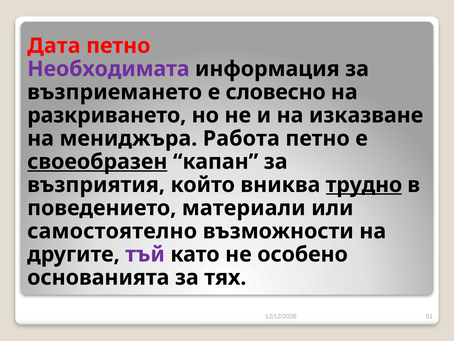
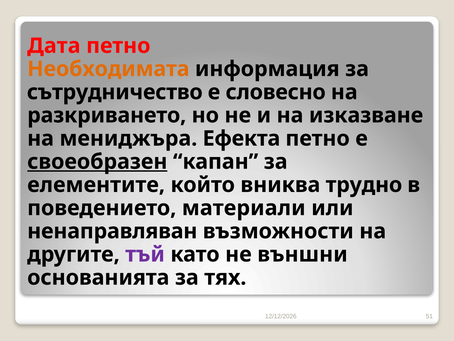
Необходимата colour: purple -> orange (108, 69)
възприемането: възприемането -> сътрудничество (115, 92)
Работа: Работа -> Ефекта (241, 138)
възприятия: възприятия -> елементите (96, 185)
трудно underline: present -> none (364, 185)
самостоятелно: самостоятелно -> ненаправляван (112, 231)
особено: особено -> външни (302, 254)
